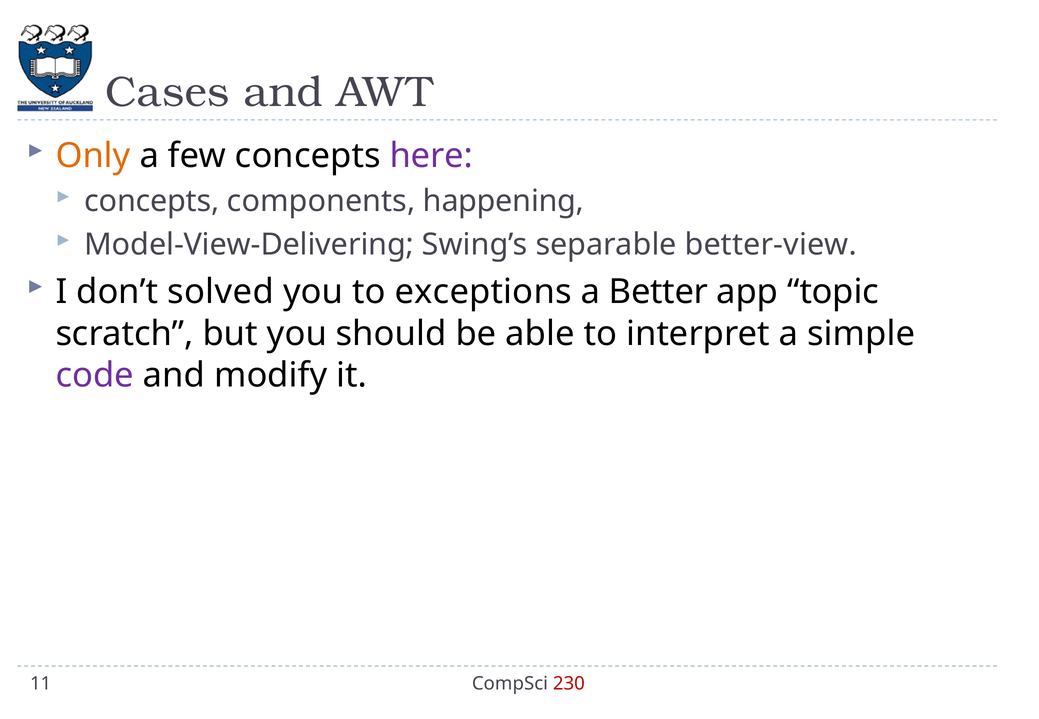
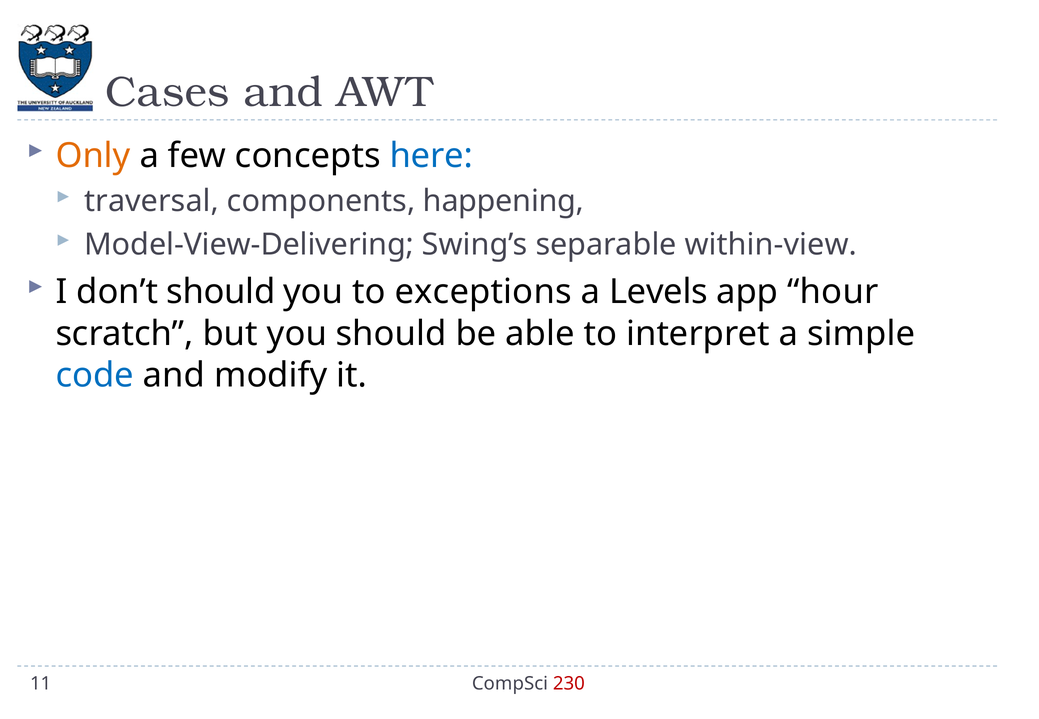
here colour: purple -> blue (431, 156)
concepts: concepts -> traversal (152, 201)
better-view: better-view -> within-view (771, 245)
don’t solved: solved -> should (221, 292)
Better: Better -> Levels (658, 292)
topic: topic -> hour (833, 292)
code colour: purple -> blue (95, 375)
